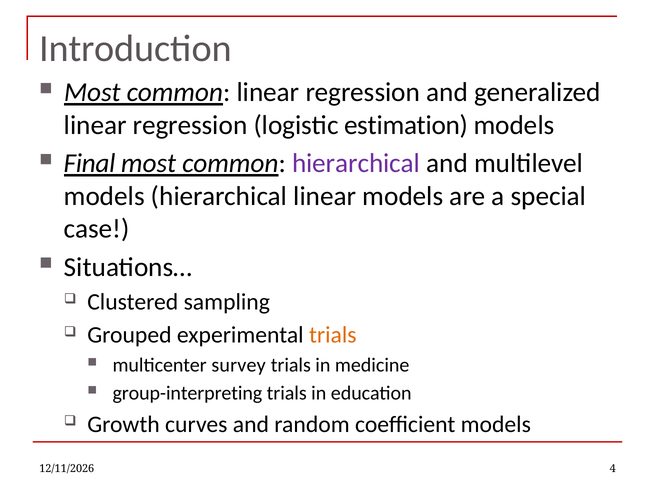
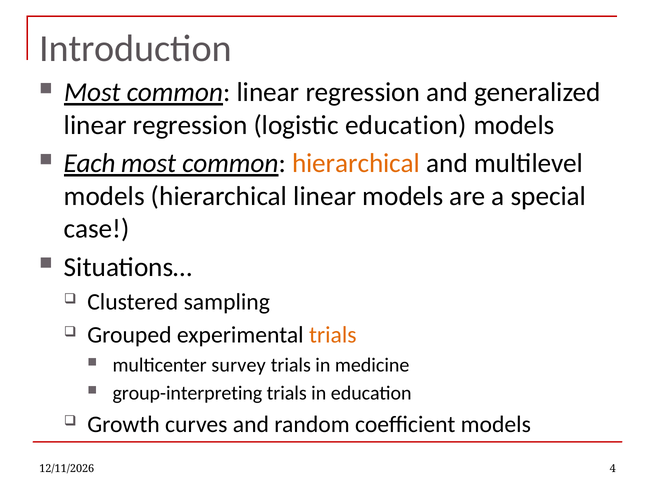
logistic estimation: estimation -> education (406, 125)
Final: Final -> Each (90, 163)
hierarchical colour: purple -> orange (356, 163)
